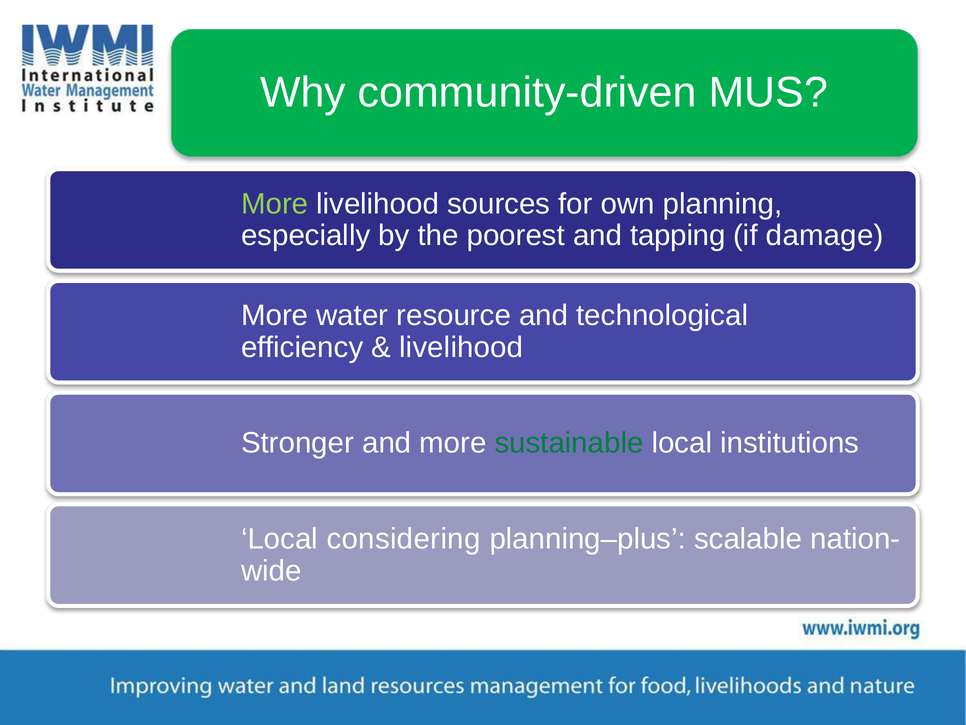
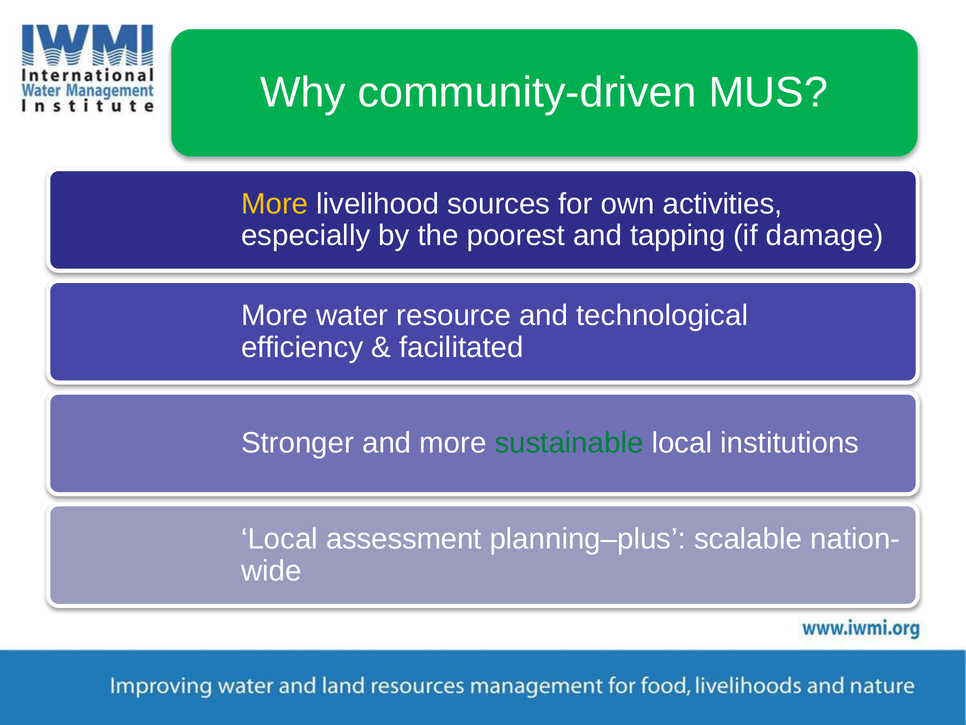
More colour: light green -> yellow (275, 204)
planning: planning -> activities (723, 204)
livelihood: livelihood -> facilitated (461, 347)
considering: considering -> assessment (404, 539)
